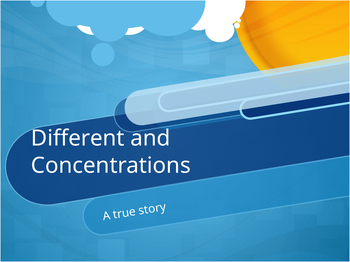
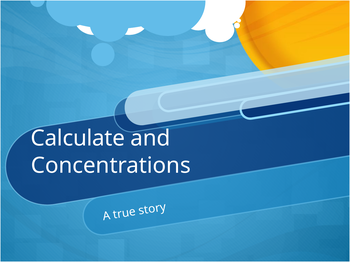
Different: Different -> Calculate (78, 139)
